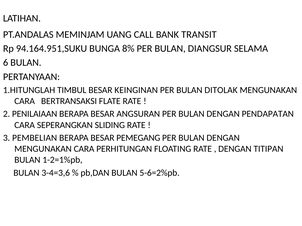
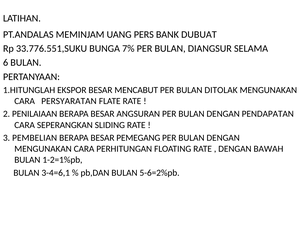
CALL: CALL -> PERS (144, 35)
TRANSIT: TRANSIT -> DUBUAT (199, 35)
94.164.951,SUKU: 94.164.951,SUKU -> 33.776.551,SUKU (52, 49)
8%: 8% -> 7% (128, 49)
TIMBUL: TIMBUL -> EKSPOR (72, 90)
KEINGINAN: KEINGINAN -> MENCABUT (136, 90)
BERTRANSAKSI: BERTRANSAKSI -> PERSYARATAN (69, 101)
TITIPAN: TITIPAN -> BAWAH (268, 149)
3-4=3,6: 3-4=3,6 -> 3-4=6,1 (56, 173)
